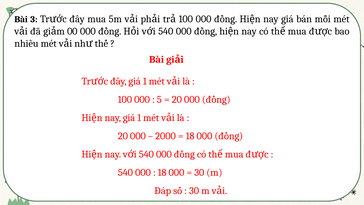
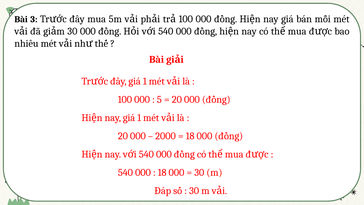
m 0: 0 -> 3 (70, 31)
